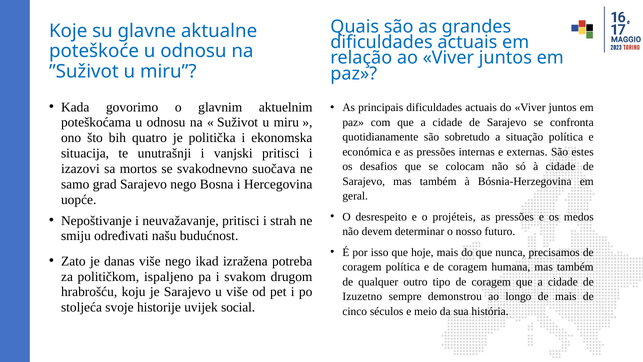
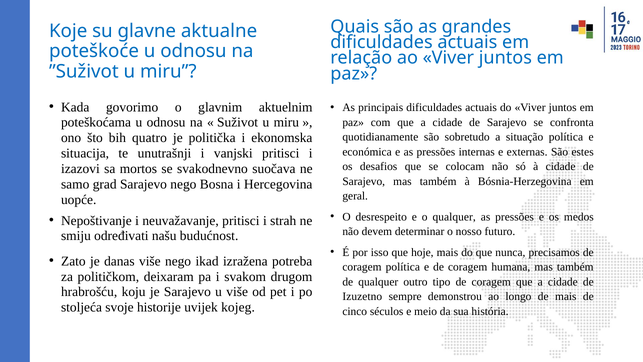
o projéteis: projéteis -> qualquer (454, 217)
ispaljeno: ispaljeno -> deixaram (169, 276)
social: social -> kojeg (238, 307)
